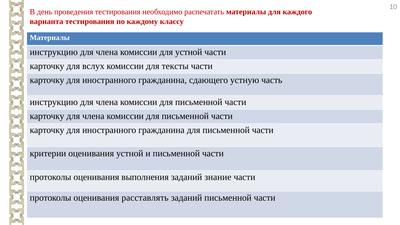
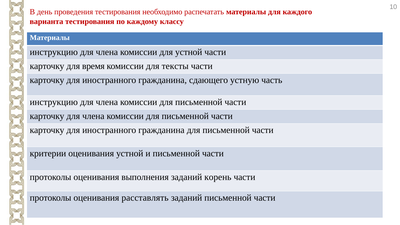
вслух: вслух -> время (93, 66)
знание: знание -> корень (218, 177)
